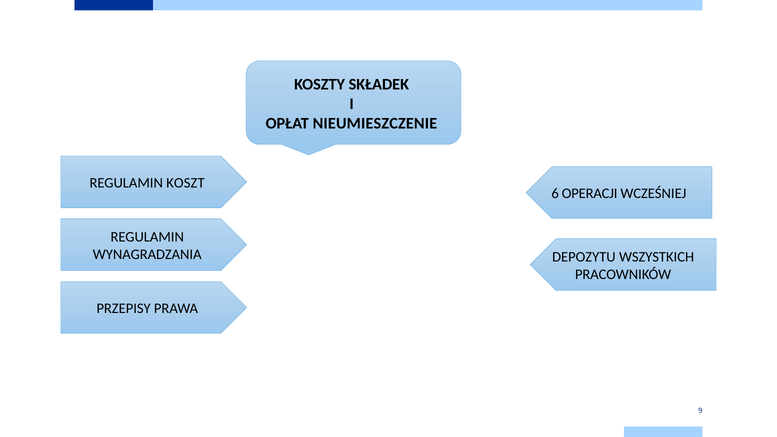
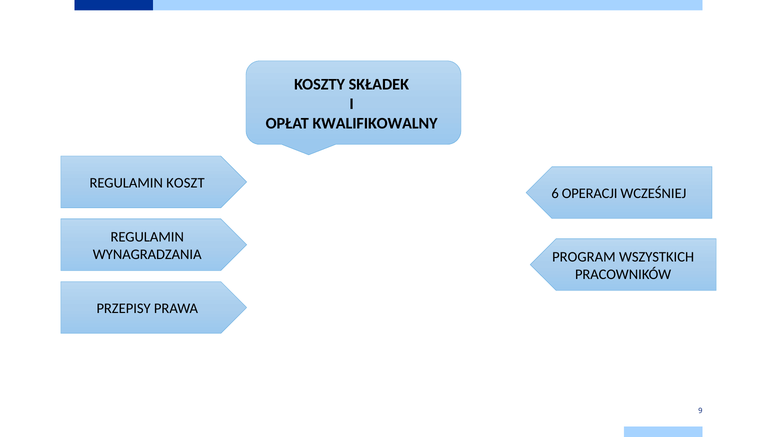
NIEUMIESZCZENIE: NIEUMIESZCZENIE -> KWALIFIKOWALNY (375, 123)
DEPOZYTU: DEPOZYTU -> PROGRAM (584, 257)
